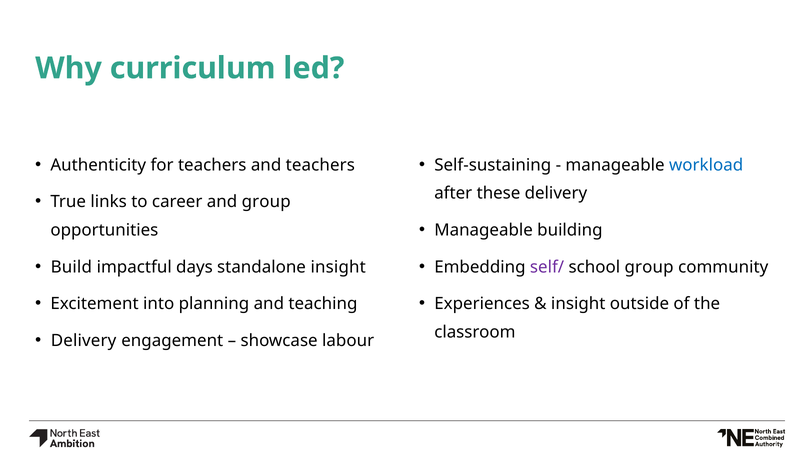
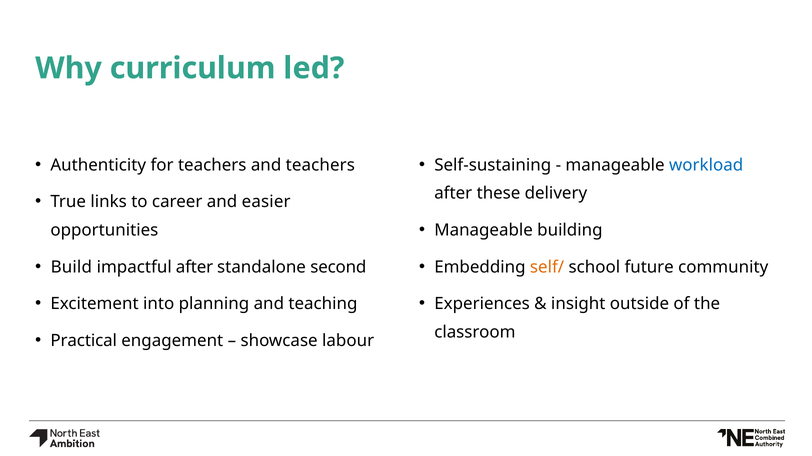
and group: group -> easier (266, 202)
impactful days: days -> after (195, 267)
standalone insight: insight -> second (338, 267)
self/ colour: purple -> orange (547, 267)
school group: group -> future (649, 267)
Delivery: Delivery -> Practical (84, 341)
